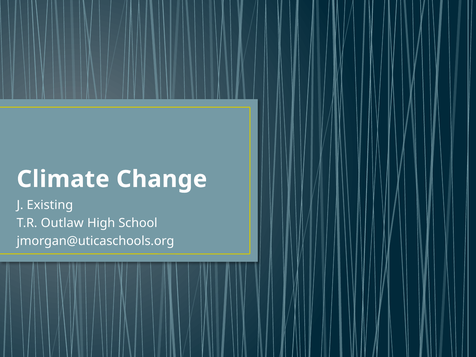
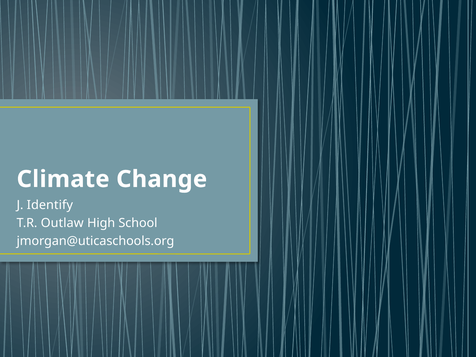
Existing: Existing -> Identify (50, 205)
